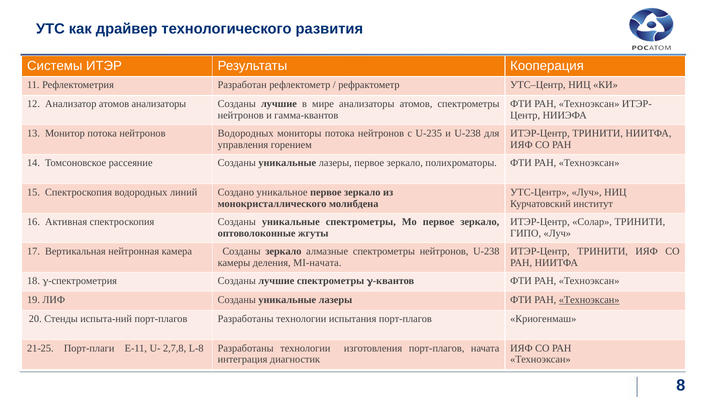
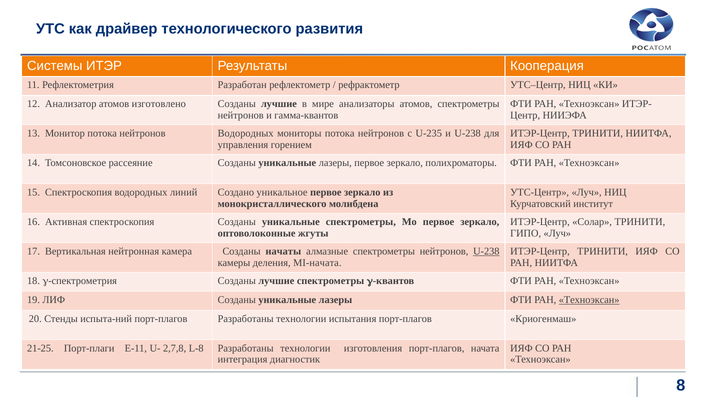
атомов анализаторы: анализаторы -> изготовлено (159, 104)
Созданы зеркало: зеркало -> начаты (283, 251)
U-238 underline: none -> present (486, 251)
